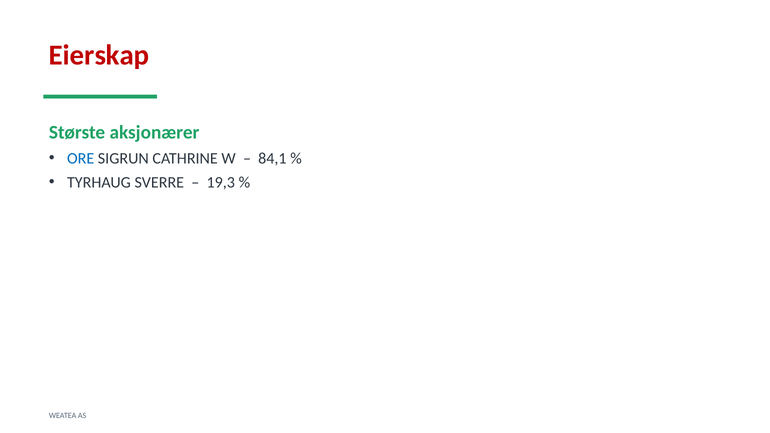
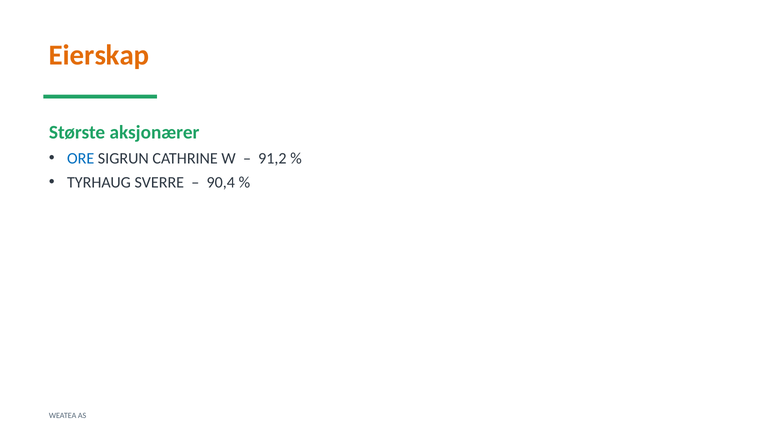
Eierskap colour: red -> orange (99, 55)
84,1: 84,1 -> 91,2 (272, 158)
19,3: 19,3 -> 90,4 (221, 182)
